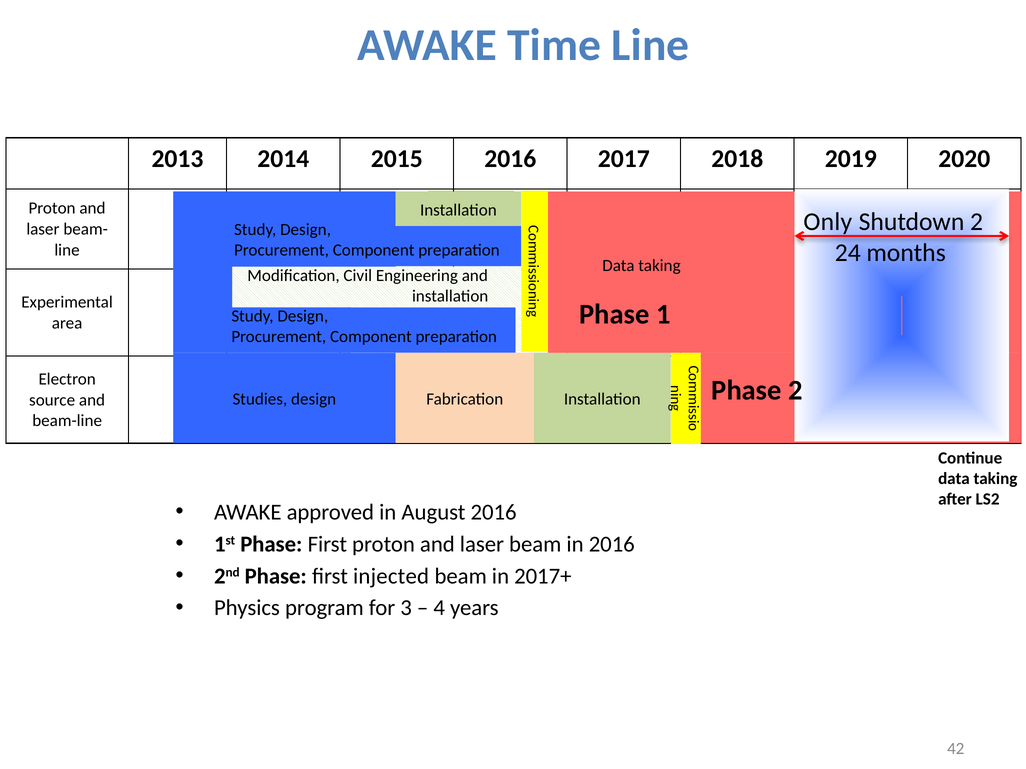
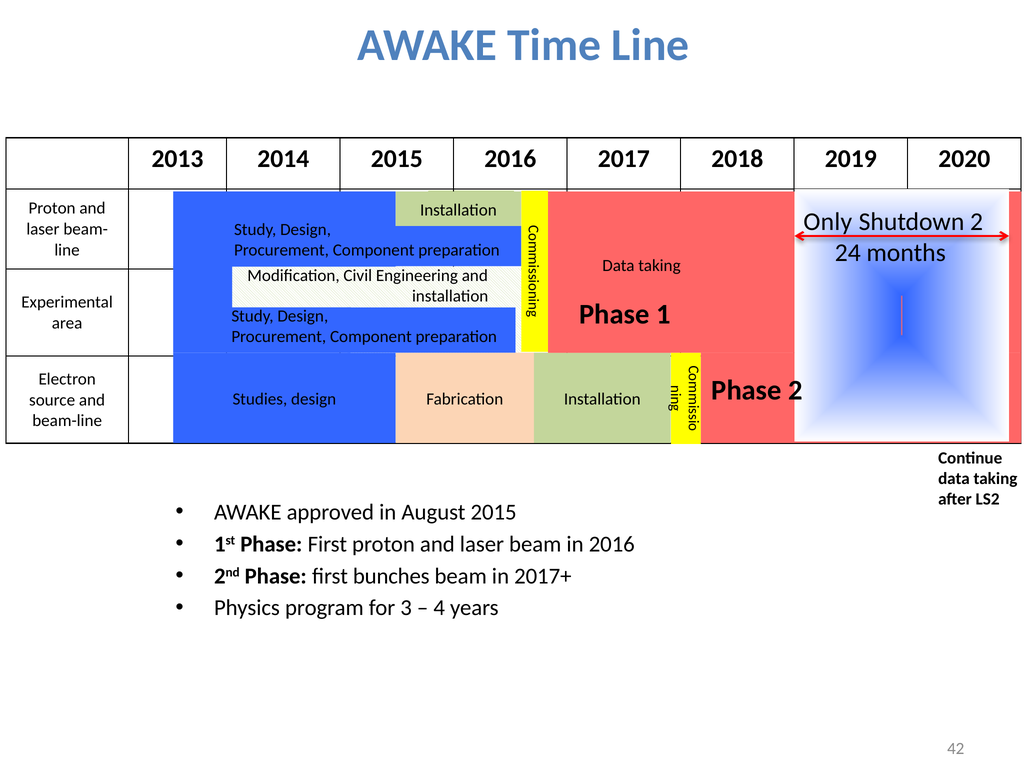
August 2016: 2016 -> 2015 (494, 513)
injected: injected -> bunches (391, 576)
